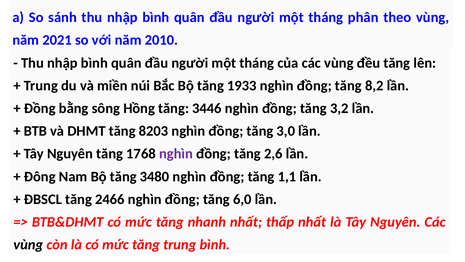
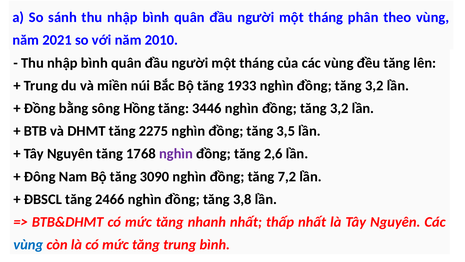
8,2: 8,2 -> 3,2 (374, 86)
8203: 8203 -> 2275 (154, 131)
3,0: 3,0 -> 3,5 (286, 131)
3480: 3480 -> 3090 (155, 176)
1,1: 1,1 -> 7,2 (287, 176)
6,0: 6,0 -> 3,8 (242, 199)
vùng colour: black -> blue (28, 244)
